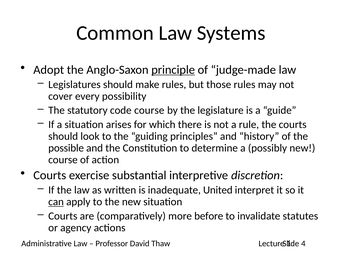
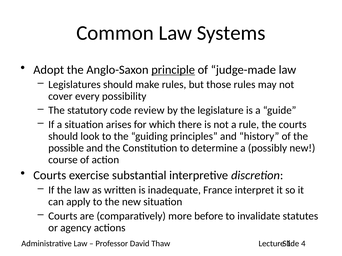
code course: course -> review (149, 111)
United: United -> France (218, 190)
can underline: present -> none (56, 202)
